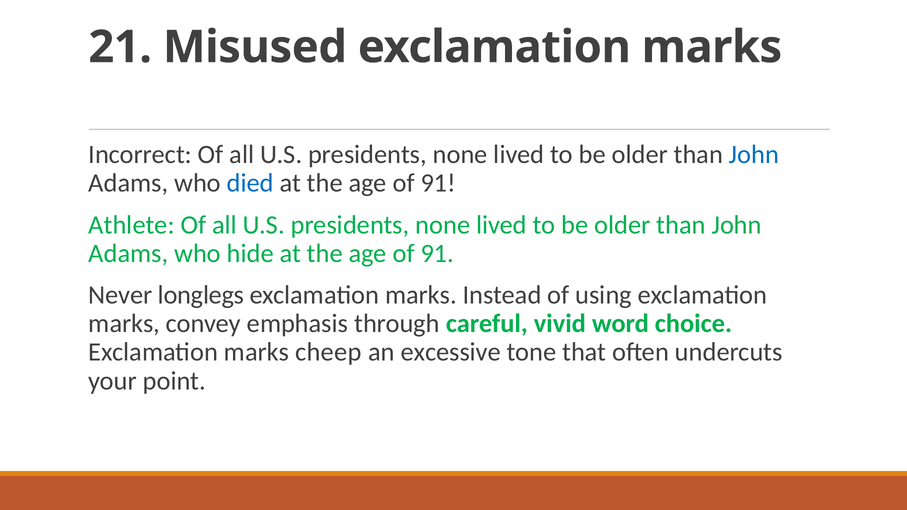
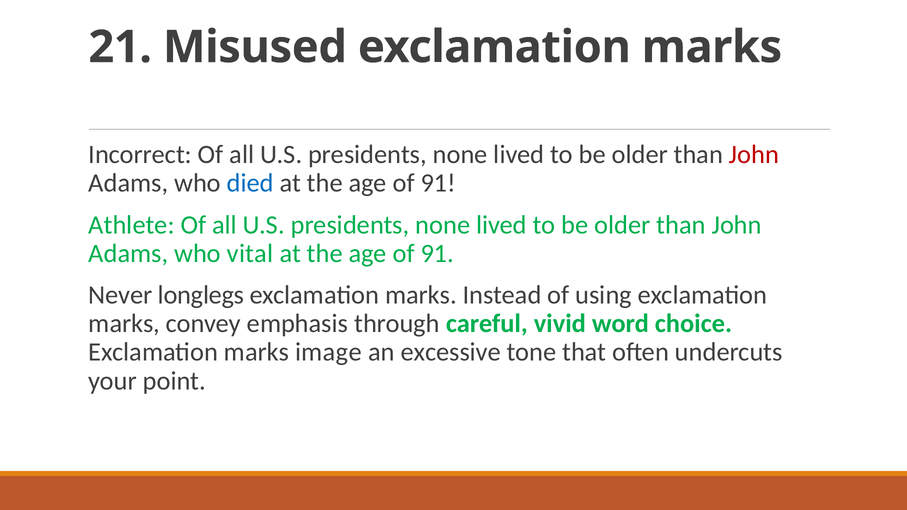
John colour: blue -> red (754, 155)
hide: hide -> vital (250, 254)
cheep: cheep -> image (328, 352)
